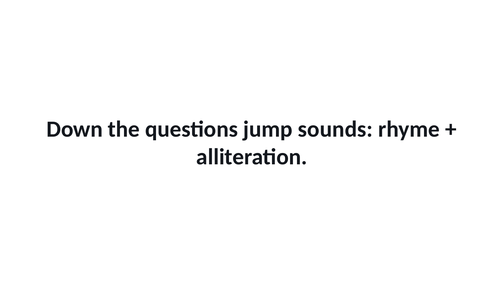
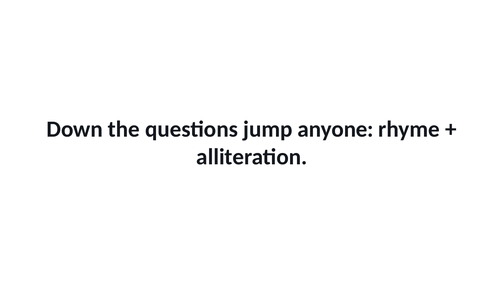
sounds: sounds -> anyone (336, 130)
